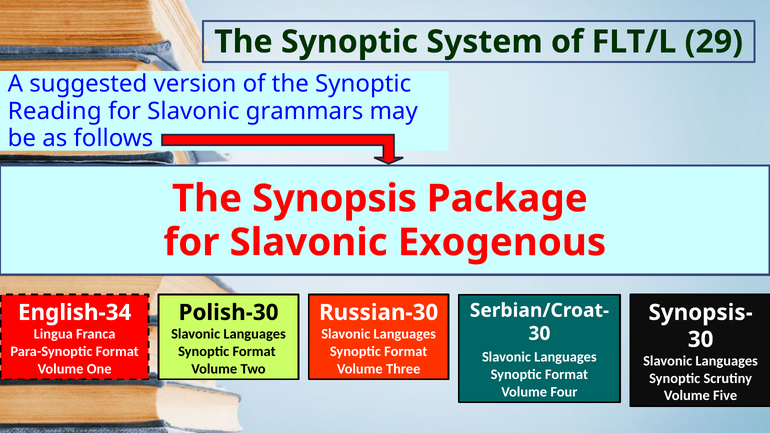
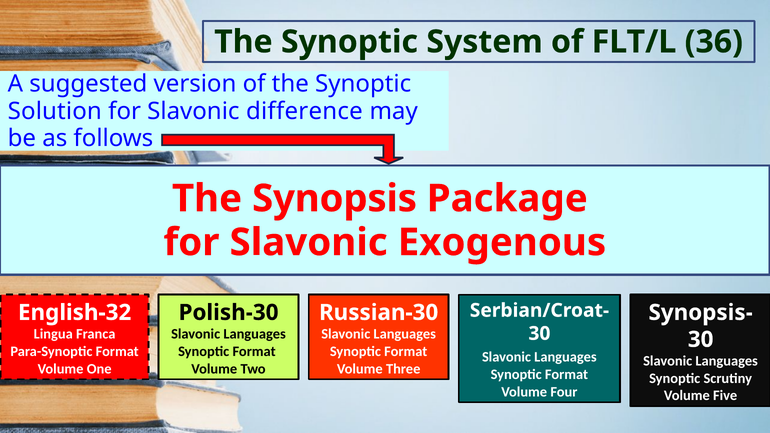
29: 29 -> 36 (714, 42)
Reading: Reading -> Solution (55, 111)
grammars: grammars -> difference (304, 111)
English-34: English-34 -> English-32 (75, 313)
